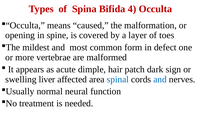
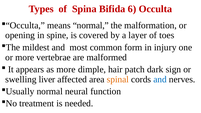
4: 4 -> 6 (132, 9)
means caused: caused -> normal (91, 25)
defect: defect -> injury (165, 47)
as acute: acute -> more (66, 69)
spinal colour: blue -> orange (118, 79)
